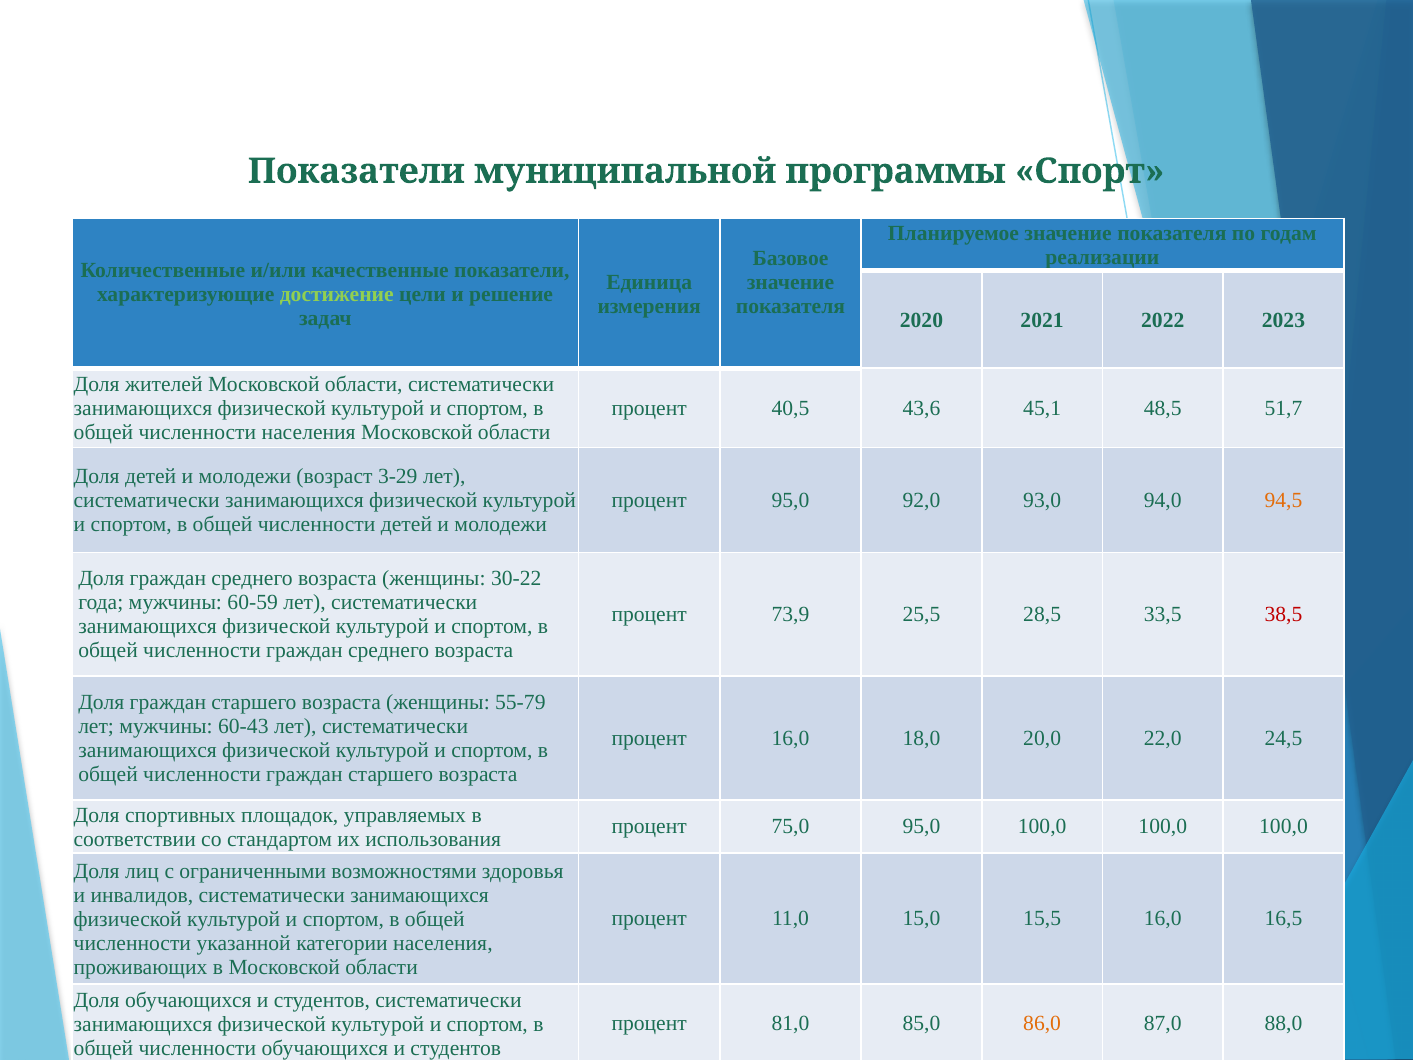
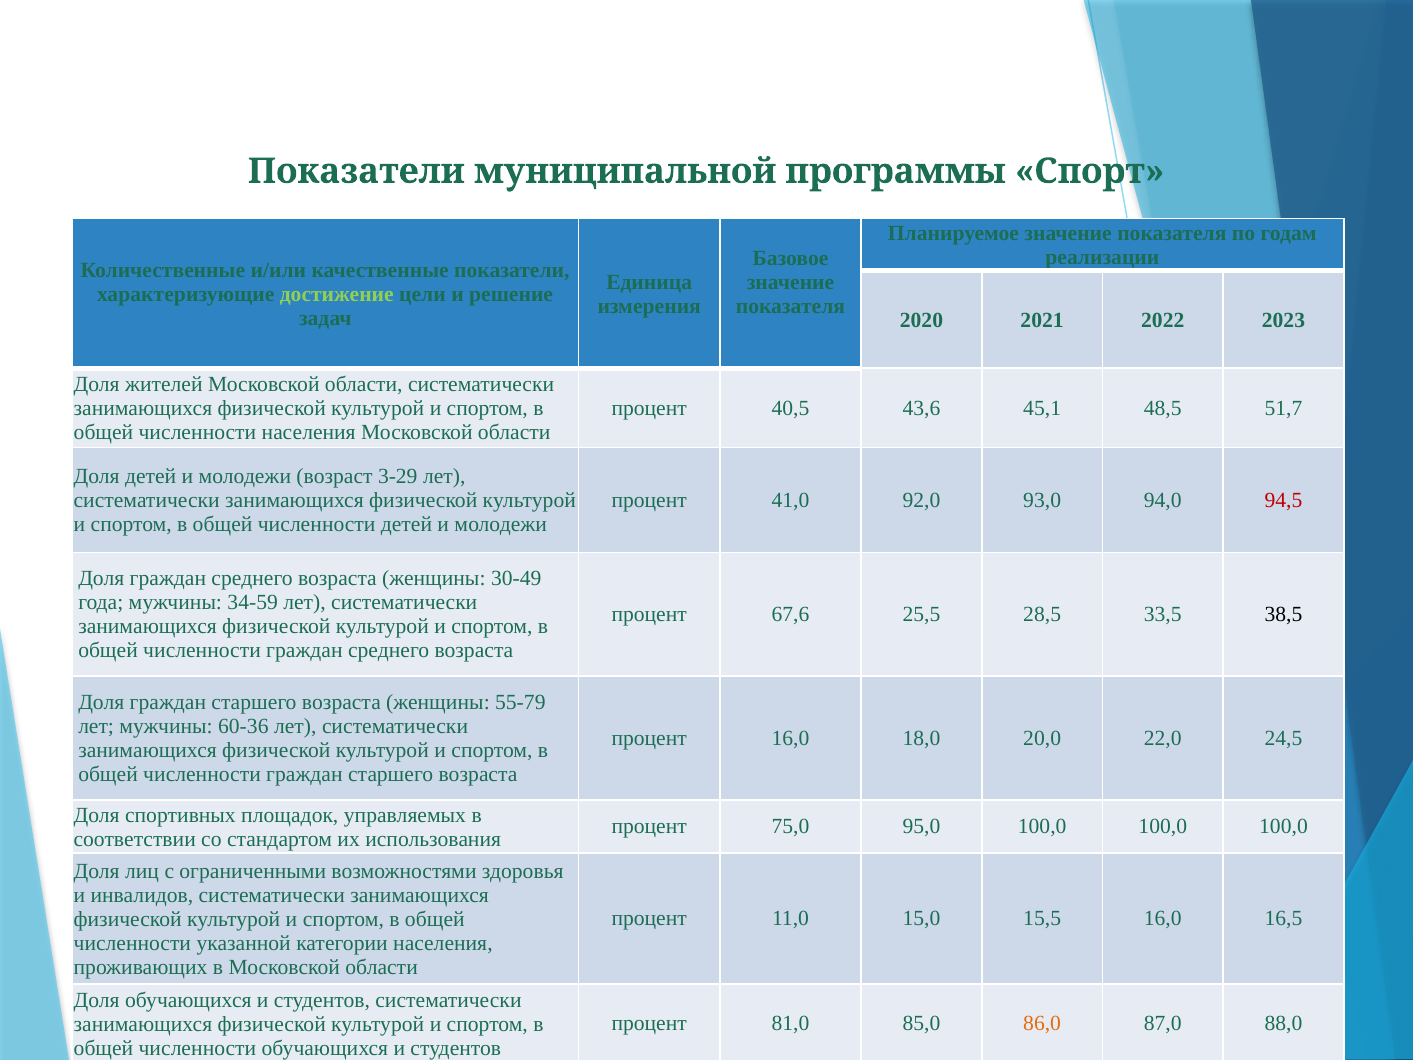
процент 95,0: 95,0 -> 41,0 (790, 500)
94,5 colour: orange -> red (1283, 500)
30-22: 30-22 -> 30-49 (516, 578)
60-59: 60-59 -> 34-59 (253, 602)
73,9: 73,9 -> 67,6 (790, 614)
38,5 colour: red -> black (1283, 614)
60-43: 60-43 -> 60-36 (243, 726)
